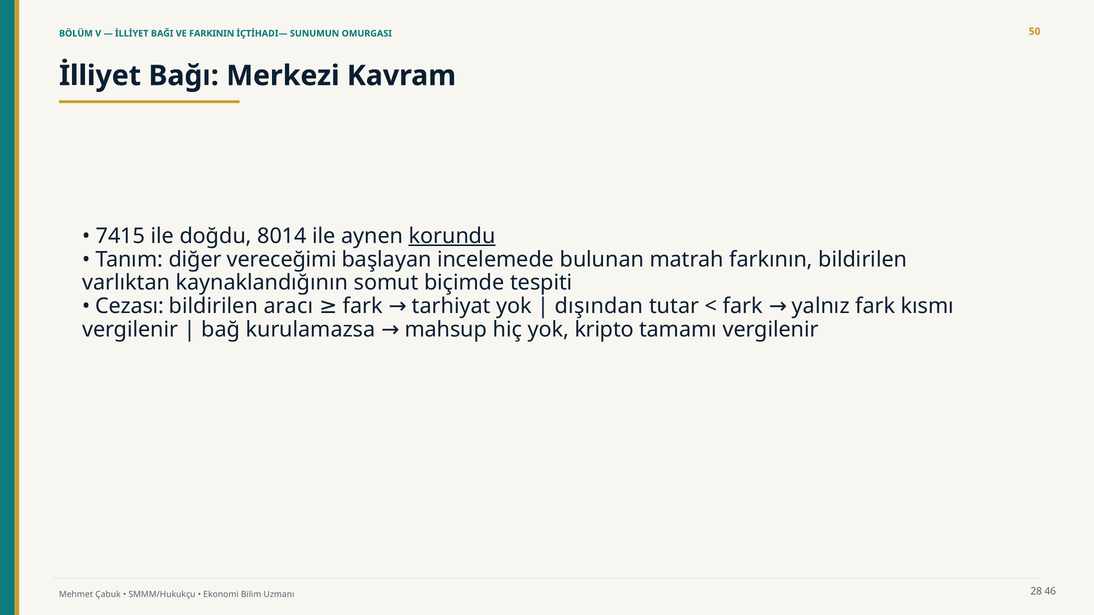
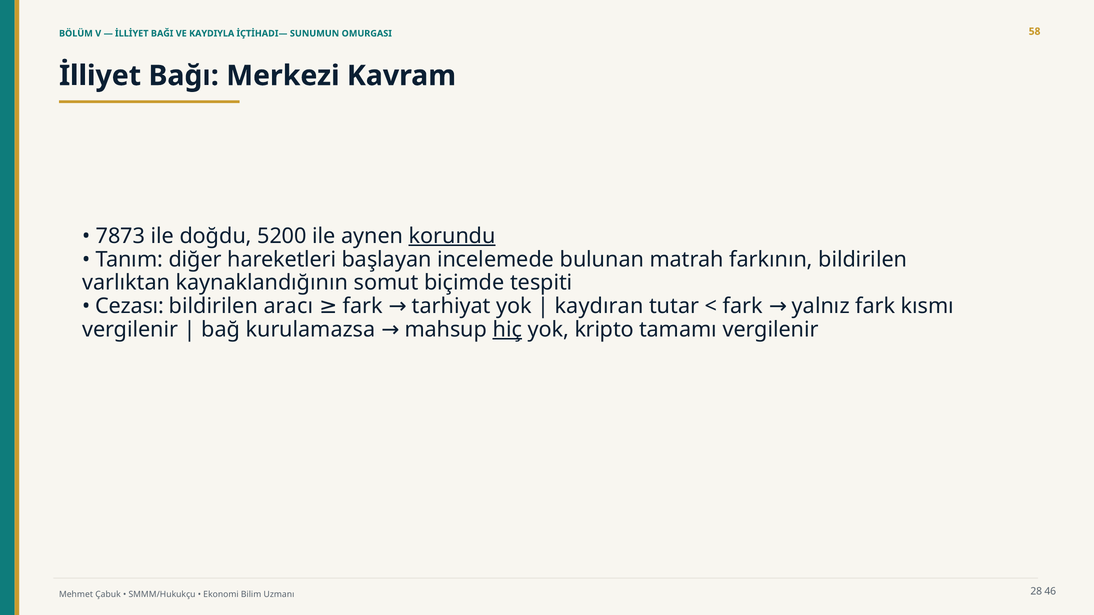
FARKININ: FARKININ -> KAYDIYLA (212, 33)
50: 50 -> 58 (1035, 31)
7415: 7415 -> 7873 (120, 236)
8014: 8014 -> 5200 (282, 236)
vereceğimi: vereceğimi -> hareketleri (282, 260)
dışından: dışından -> kaydıran (599, 306)
hiç underline: none -> present (507, 330)
